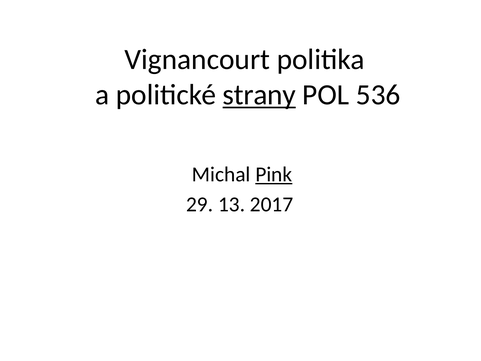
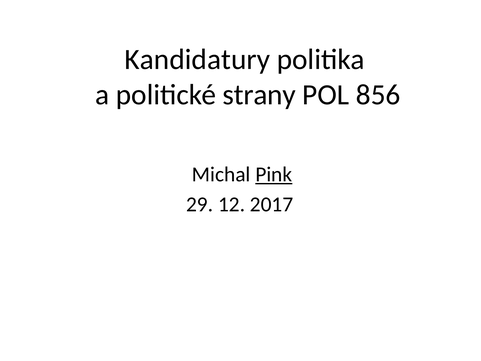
Vignancourt: Vignancourt -> Kandidatury (197, 60)
strany underline: present -> none (259, 95)
536: 536 -> 856 (378, 95)
13: 13 -> 12 (232, 204)
